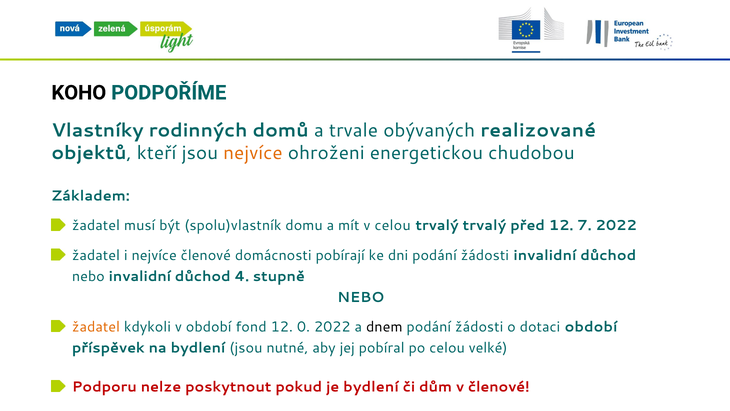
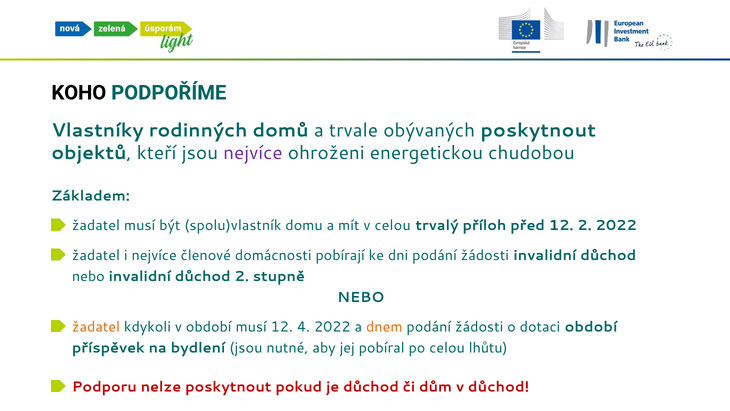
obývaných realizované: realizované -> poskytnout (538, 130)
nejvíce colour: orange -> purple (253, 153)
trvalý trvalý: trvalý -> příloh (484, 226)
12 7: 7 -> 2 (585, 226)
důchod 4: 4 -> 2 (242, 276)
období fond: fond -> musí (251, 327)
0: 0 -> 4 (303, 327)
dnem colour: black -> orange (384, 327)
velké: velké -> lhůtu (488, 348)
je bydlení: bydlení -> důchod (371, 387)
v členové: členové -> důchod (499, 387)
